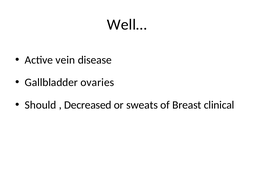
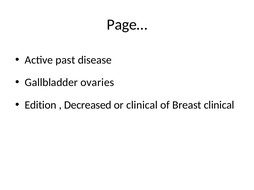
Well…: Well… -> Page… (127, 25)
vein: vein -> past (65, 60)
Should: Should -> Edition (41, 105)
or sweats: sweats -> clinical (142, 105)
